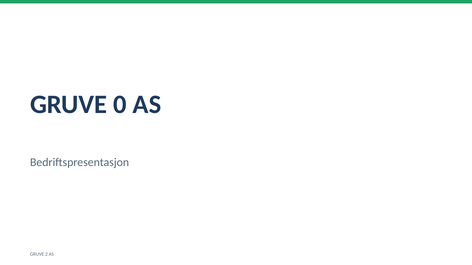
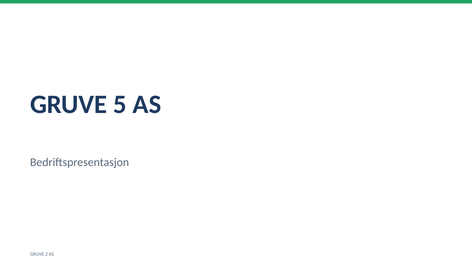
0: 0 -> 5 (120, 105)
